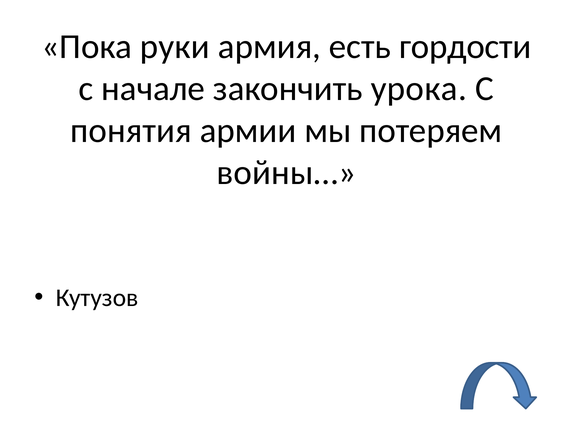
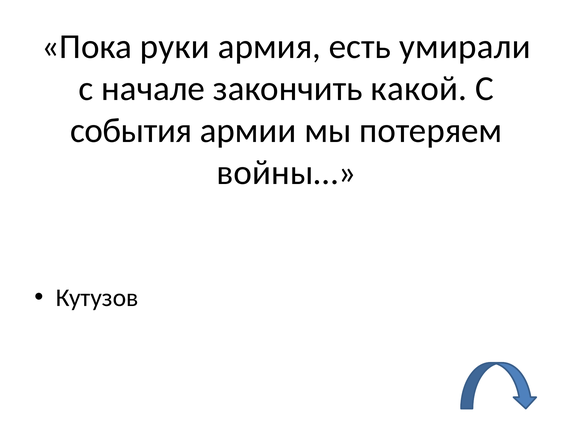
гордости: гордости -> умирали (465, 46)
урока: урока -> какой (419, 88)
понятия: понятия -> события (131, 131)
